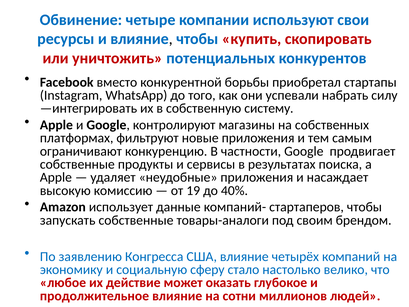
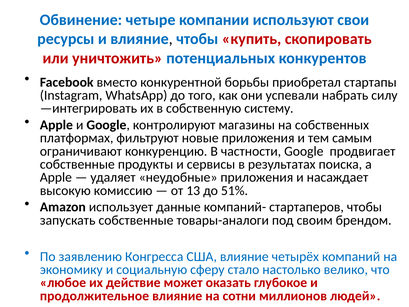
19: 19 -> 13 (193, 190)
40%: 40% -> 51% (234, 190)
